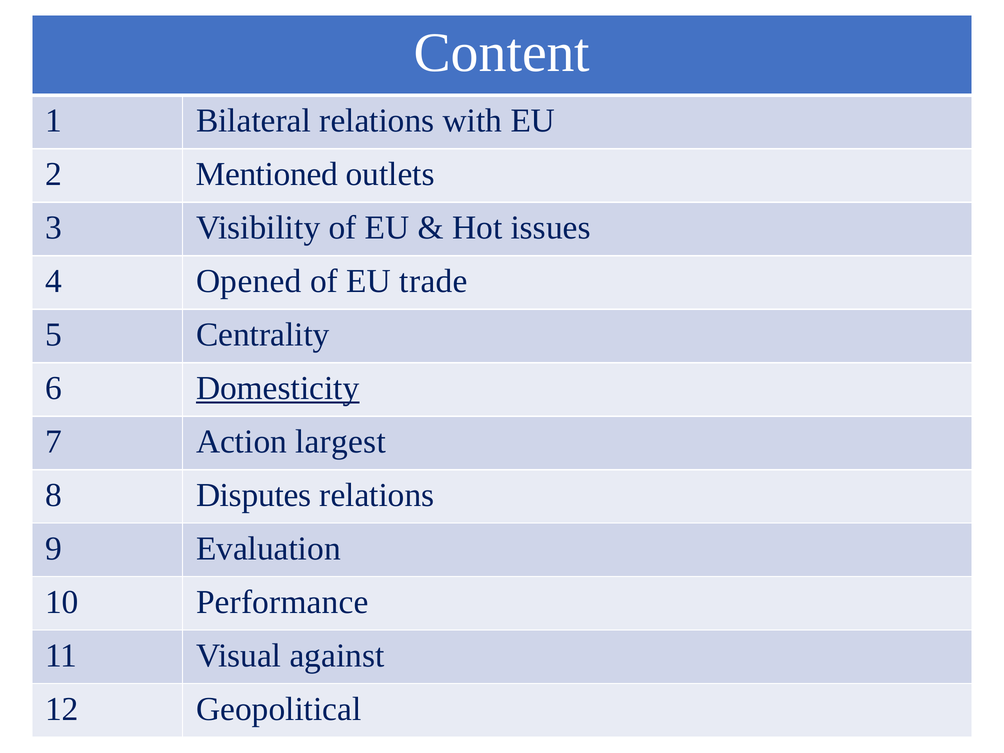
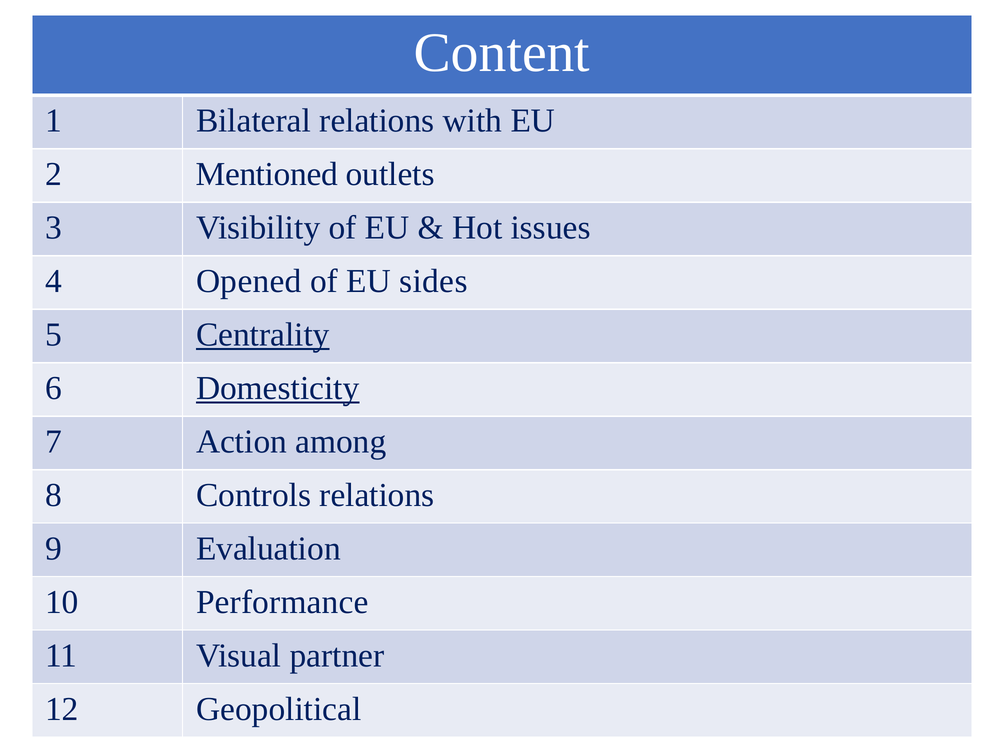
trade: trade -> sides (434, 281)
Centrality underline: none -> present (263, 335)
largest: largest -> among (341, 442)
Disputes: Disputes -> Controls (254, 495)
against: against -> partner (337, 656)
